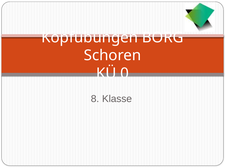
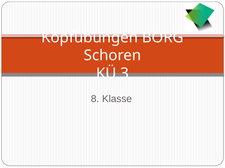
0: 0 -> 3 (125, 74)
